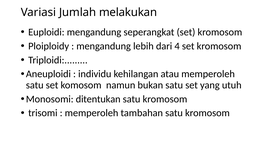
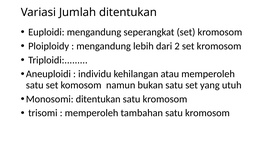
Jumlah melakukan: melakukan -> ditentukan (128, 12)
4: 4 -> 2 (177, 46)
